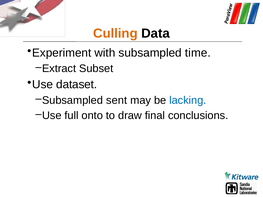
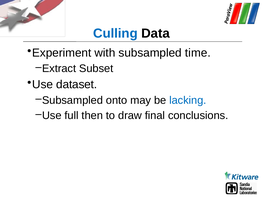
Culling colour: orange -> blue (115, 33)
sent: sent -> onto (117, 100)
onto: onto -> then (92, 116)
